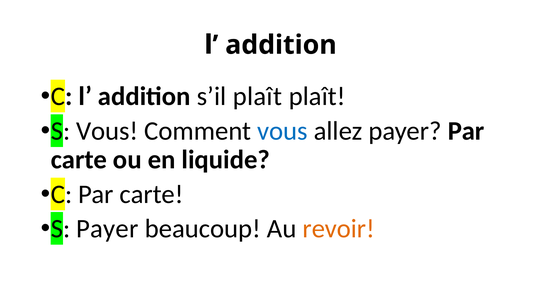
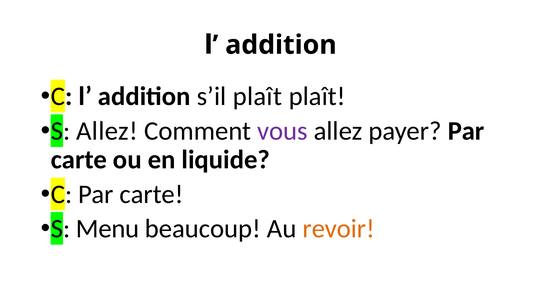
S Vous: Vous -> Allez (107, 131)
vous colour: blue -> purple (282, 131)
S Payer: Payer -> Menu (108, 229)
